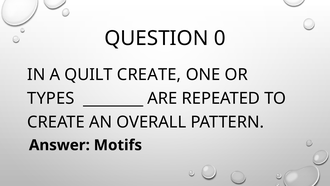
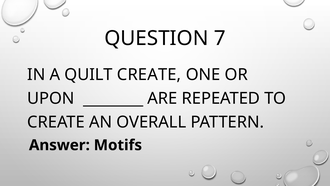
0: 0 -> 7 (220, 38)
TYPES: TYPES -> UPON (51, 98)
